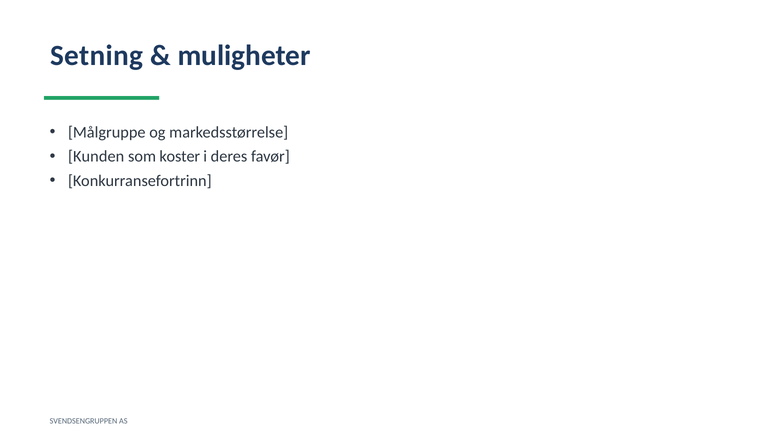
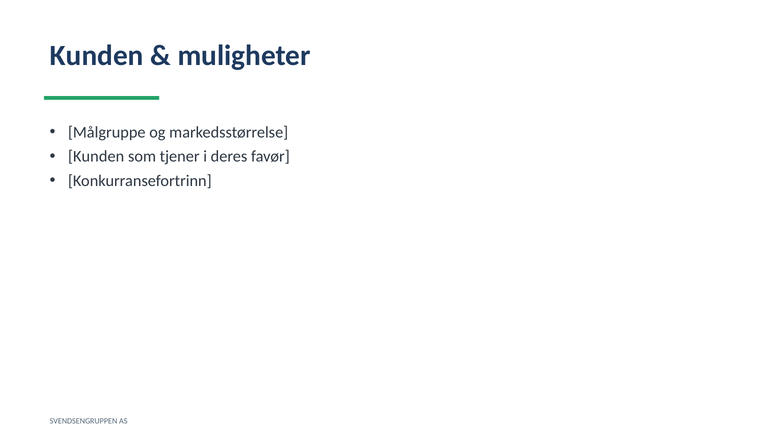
Setning: Setning -> Kunden (97, 56)
koster: koster -> tjener (180, 157)
